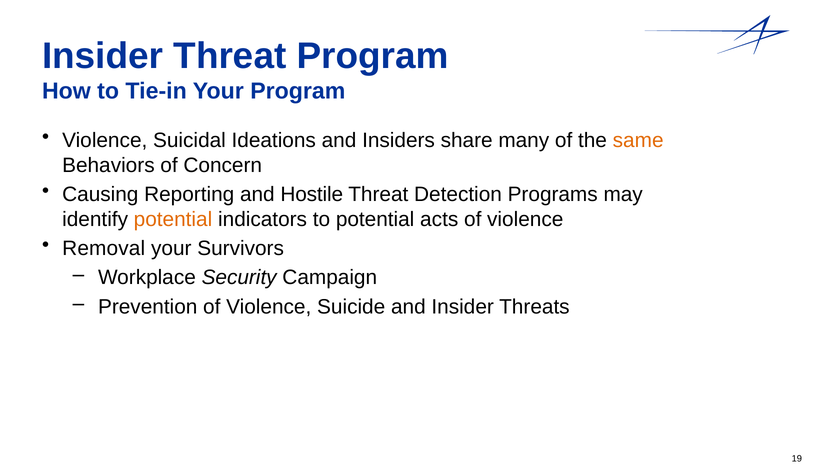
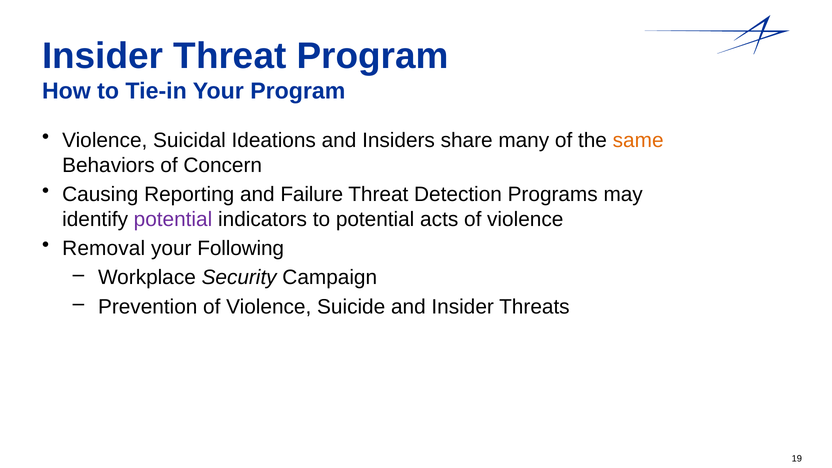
Hostile: Hostile -> Failure (312, 194)
potential colour: orange -> purple (173, 219)
Survivors: Survivors -> Following (241, 249)
